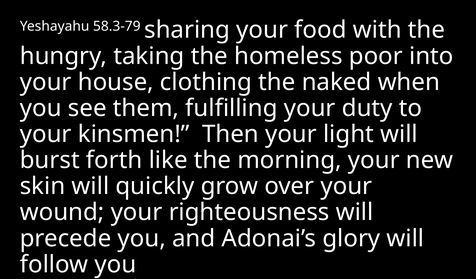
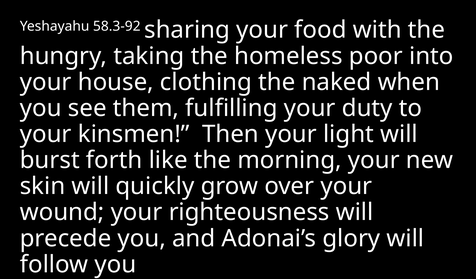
58.3-79: 58.3-79 -> 58.3-92 (117, 26)
